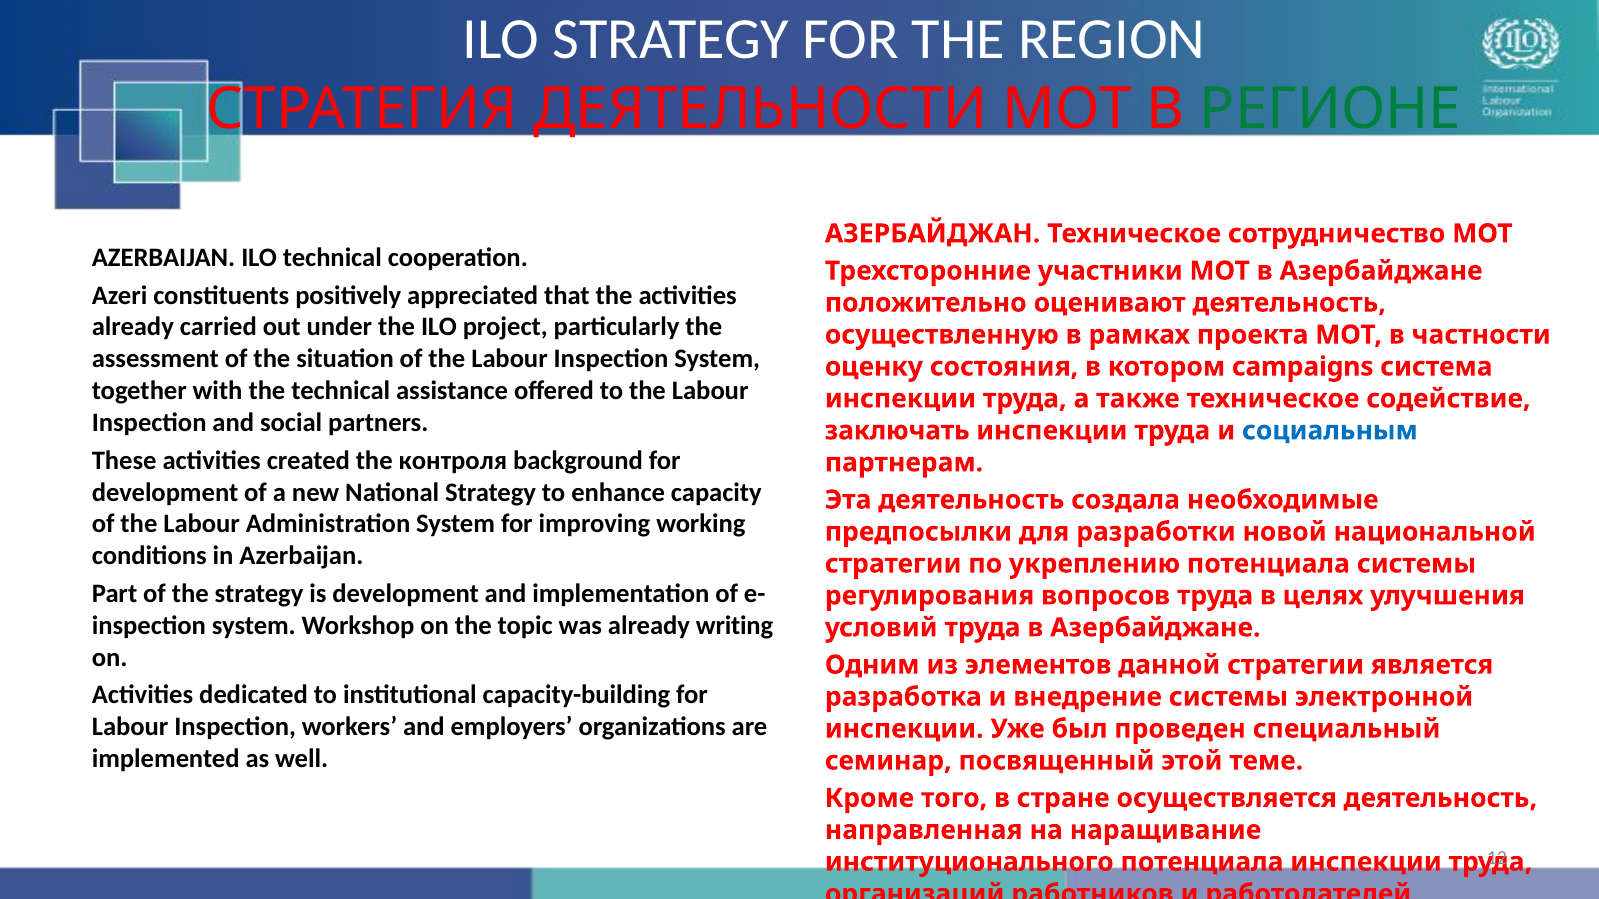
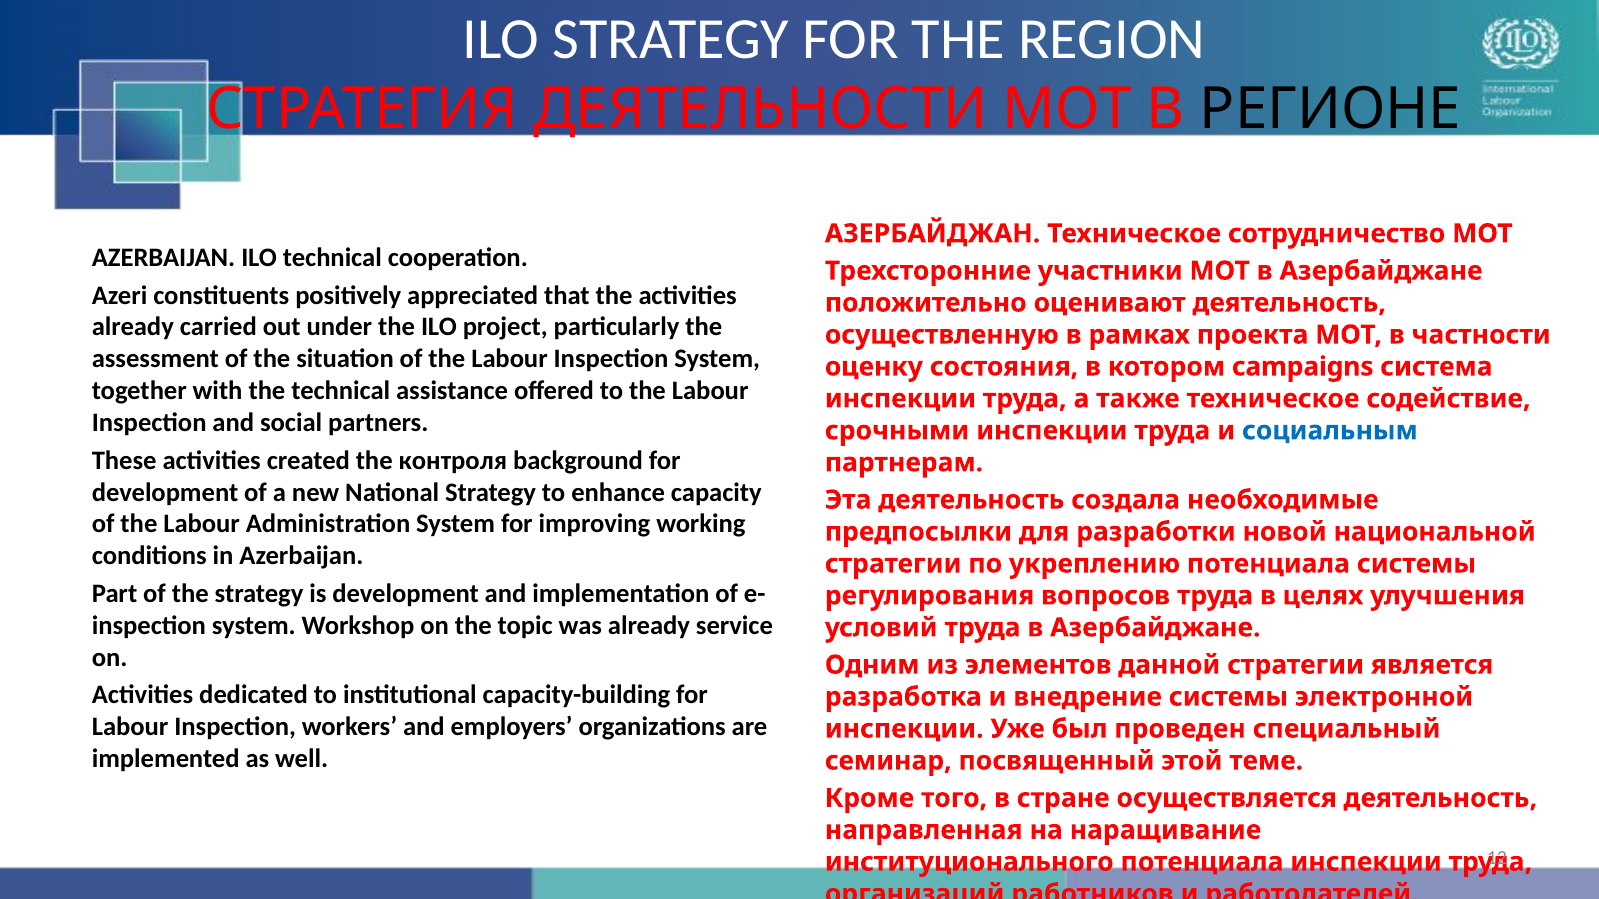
РЕГИОНЕ colour: green -> black (1331, 109)
заключать: заключать -> срочными (897, 431)
writing: writing -> service (734, 626)
